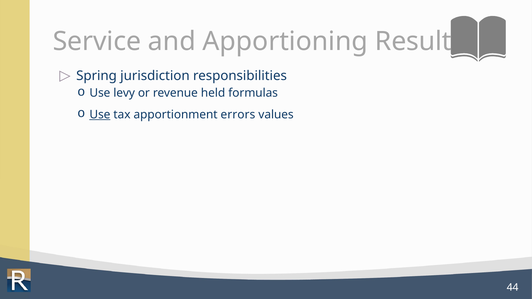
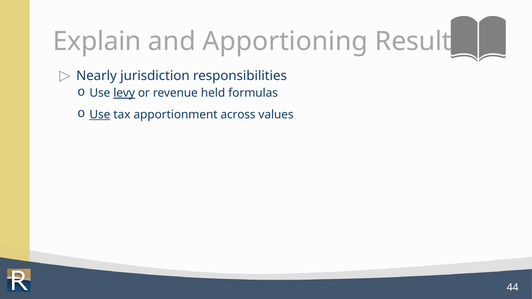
Service: Service -> Explain (97, 42)
Spring: Spring -> Nearly (97, 76)
levy underline: none -> present (124, 93)
errors: errors -> across (238, 115)
